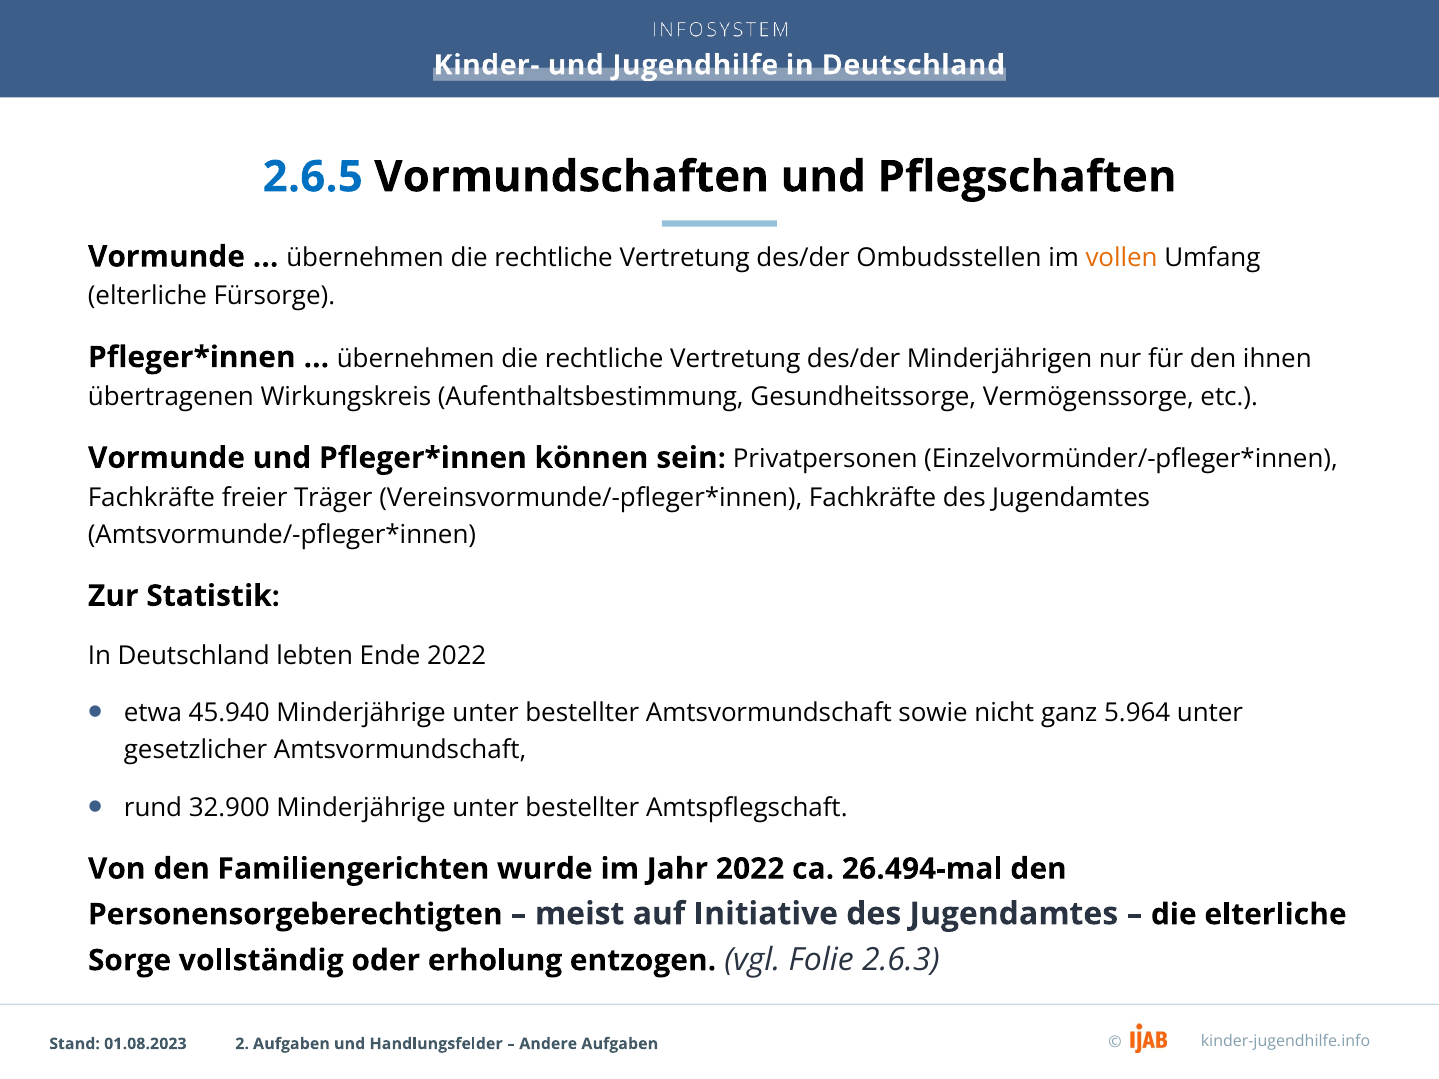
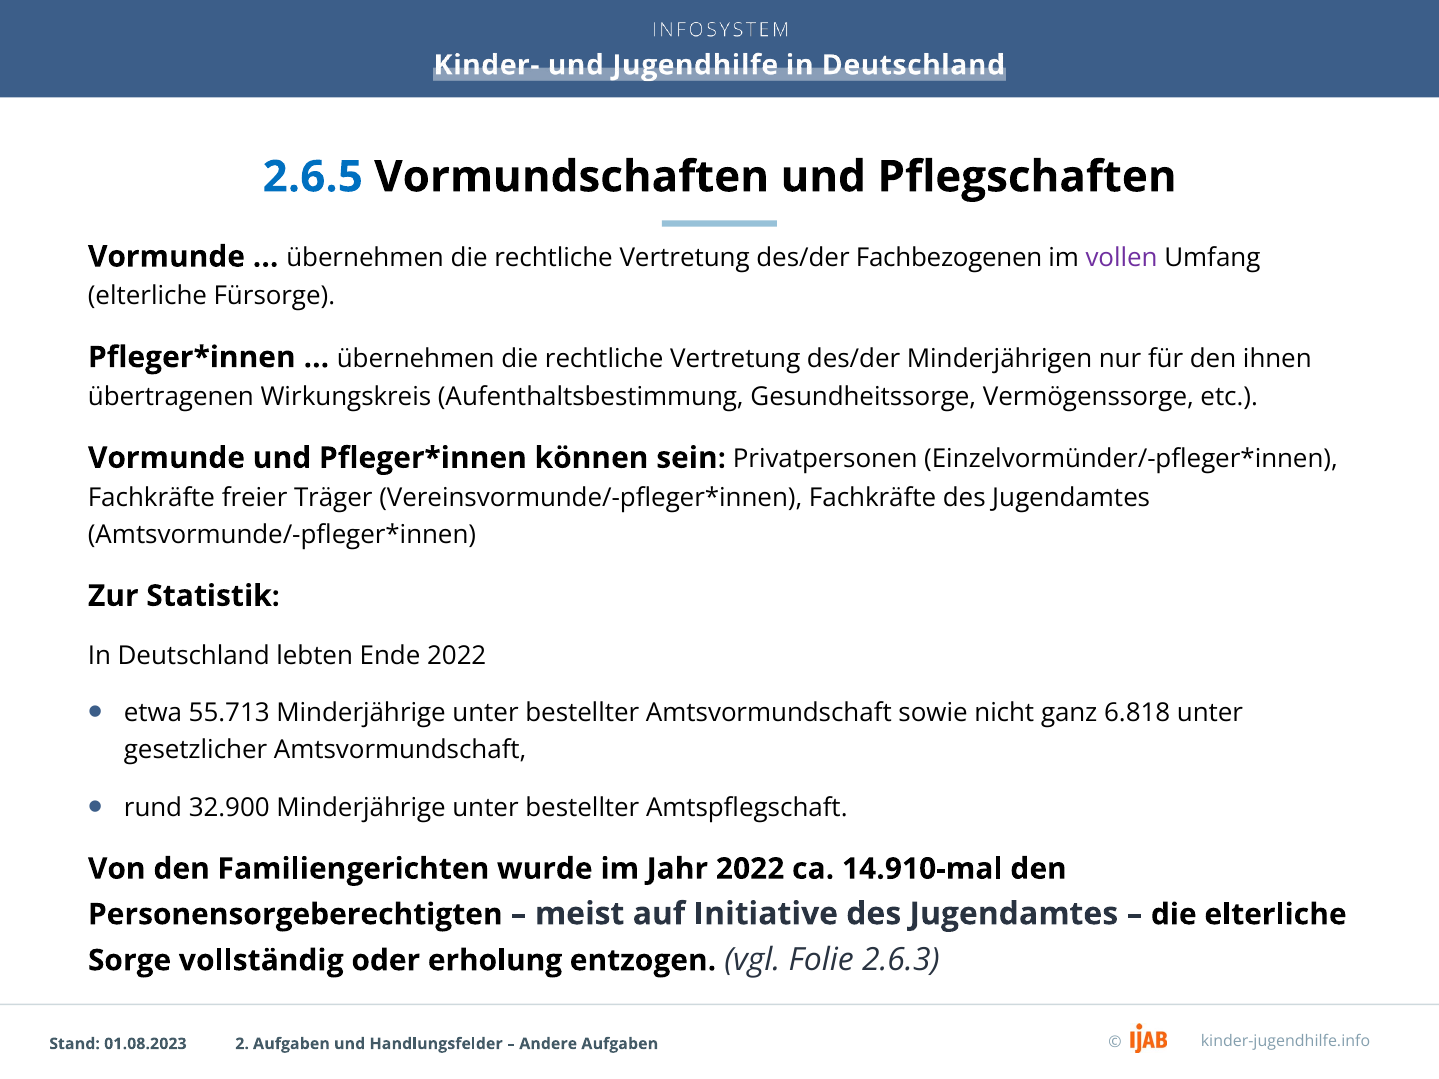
Ombudsstellen: Ombudsstellen -> Fachbezogenen (949, 258)
vollen colour: orange -> purple (1122, 258)
45.940: 45.940 -> 55.713 (229, 713)
5.964: 5.964 -> 6.818 (1137, 713)
26.494-mal: 26.494-mal -> 14.910-mal (922, 869)
